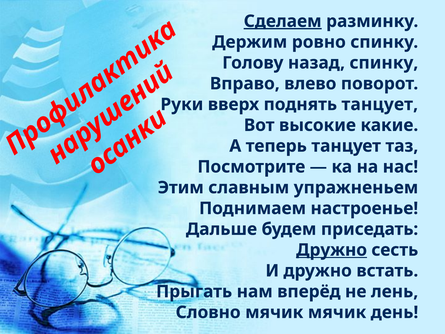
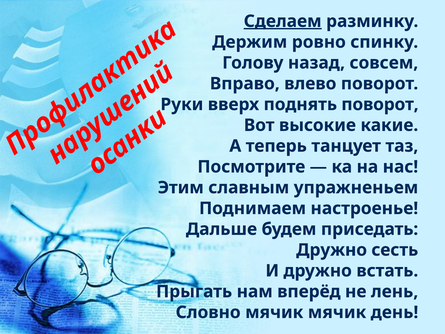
назад спинку: спинку -> совсем (384, 63)
поднять танцует: танцует -> поворот (380, 104)
Дружно underline: present -> none (332, 250)
